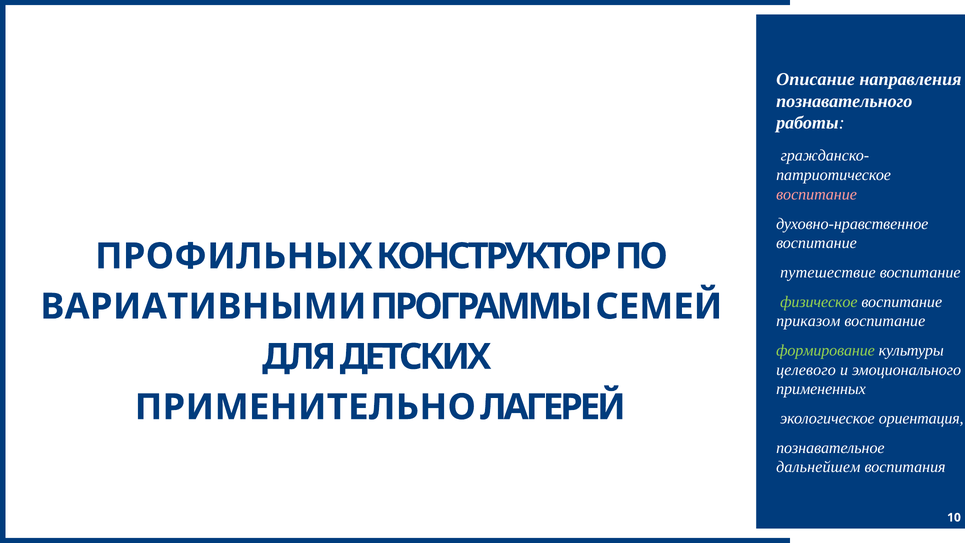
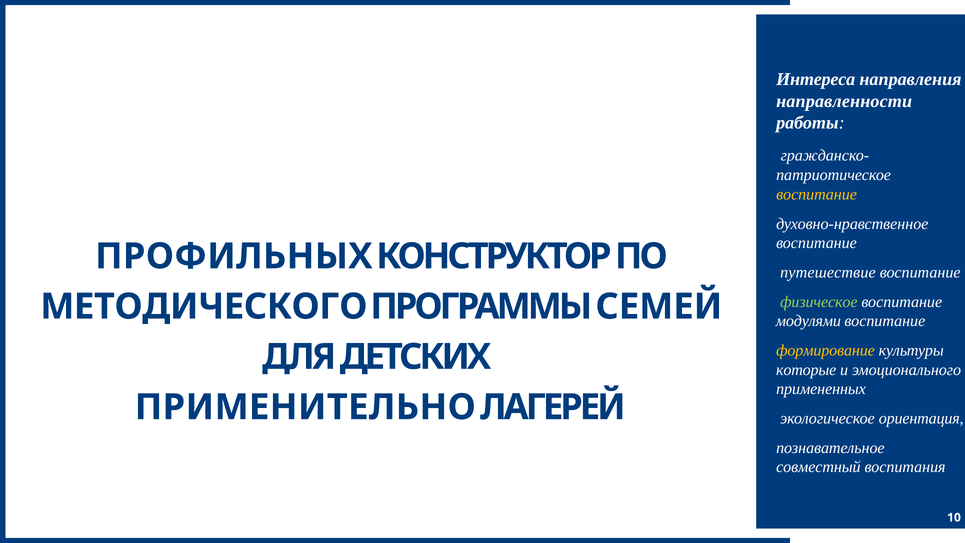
Описание: Описание -> Интереса (816, 79)
познавательного: познавательного -> направленности (844, 101)
воспитание colour: pink -> yellow (817, 194)
ВАРИАТИВНЫМИ: ВАРИАТИВНЫМИ -> МЕТОДИЧЕСКОГО (204, 307)
приказом: приказом -> модулями (808, 321)
формирование colour: light green -> yellow (825, 350)
целевого: целевого -> которые (806, 370)
дальнейшем: дальнейшем -> совместный (818, 467)
